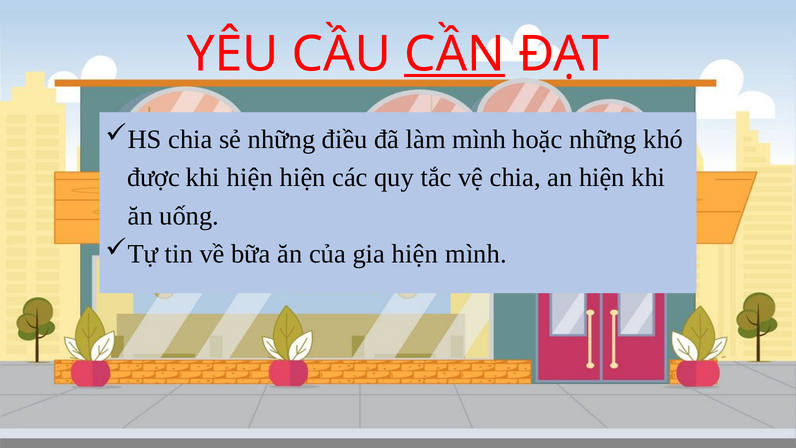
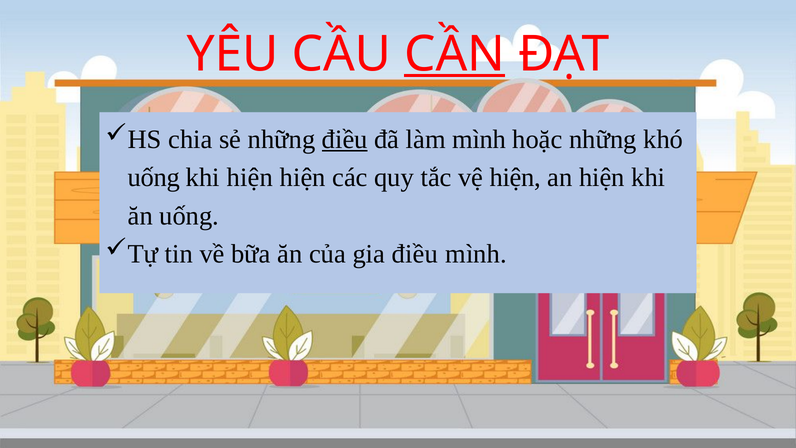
điều underline: none -> present (345, 139)
được: được -> uống (154, 177)
vệ chia: chia -> hiện (515, 177)
gia hiện: hiện -> điều (415, 254)
